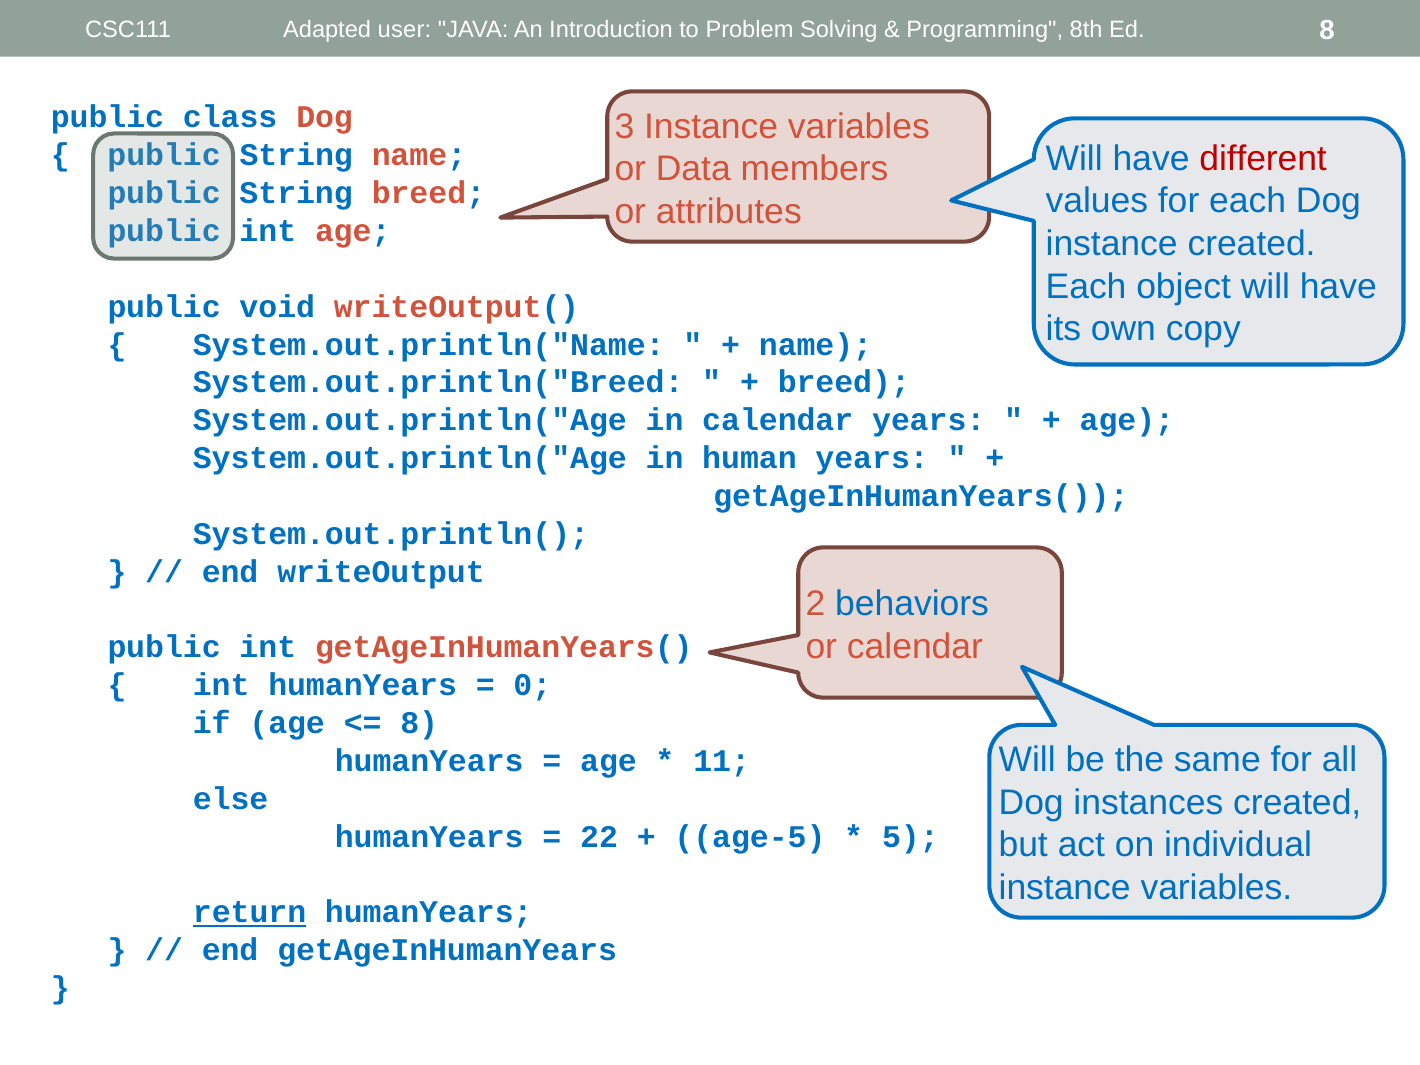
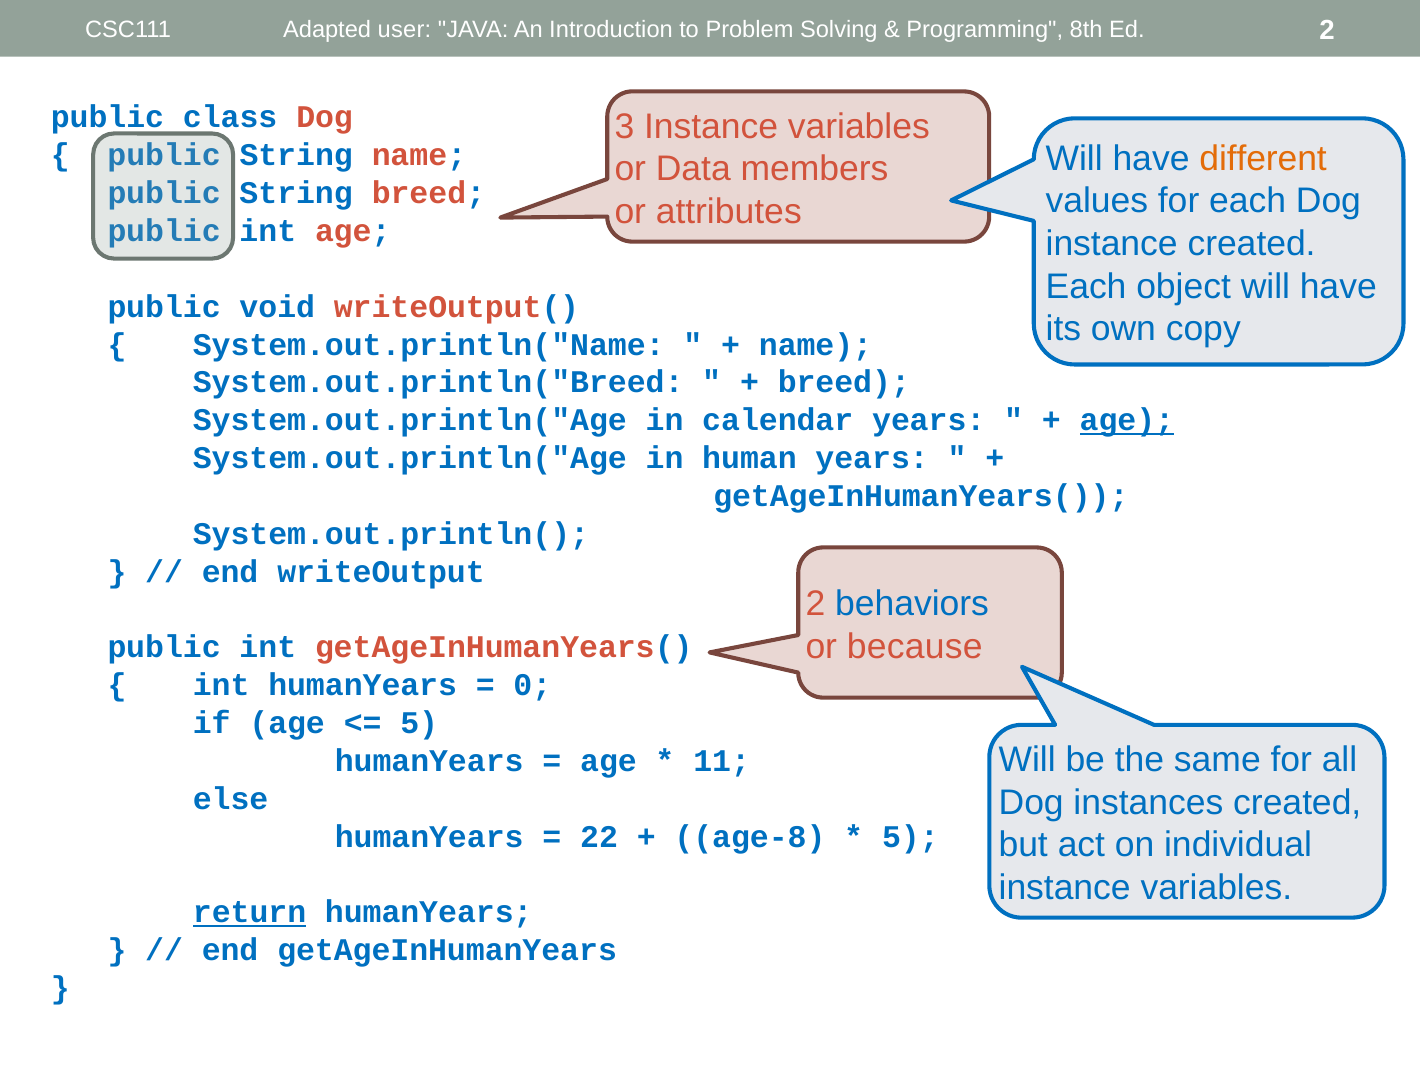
Ed 8: 8 -> 2 (1327, 30)
different colour: red -> orange (1263, 159)
age underline: none -> present (1127, 420)
or calendar: calendar -> because (915, 646)
8: 8 -> 5 (419, 723)
age-5: age-5 -> age-8 (750, 837)
